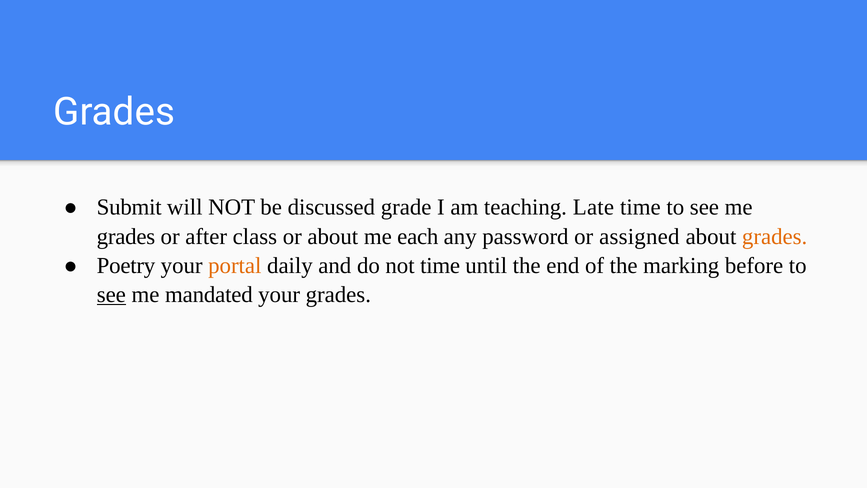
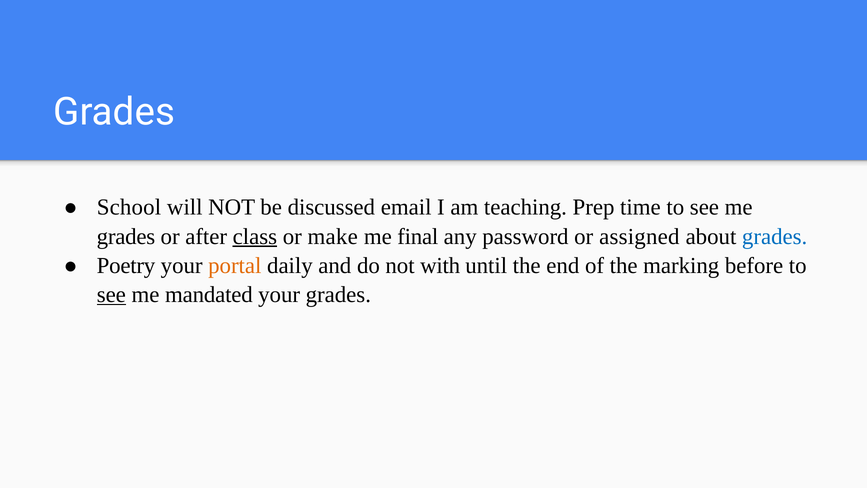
Submit: Submit -> School (129, 207)
grade: grade -> email (406, 207)
Late: Late -> Prep (594, 207)
class underline: none -> present (255, 236)
or about: about -> make (333, 236)
each: each -> final (418, 236)
grades colour: orange -> blue (775, 236)
not time: time -> with (440, 265)
